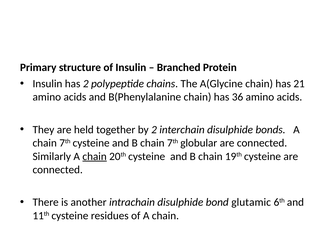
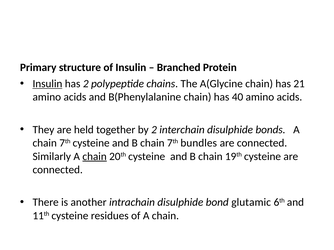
Insulin underline: none -> present (47, 84)
36: 36 -> 40 (238, 97)
globular: globular -> bundles (199, 143)
